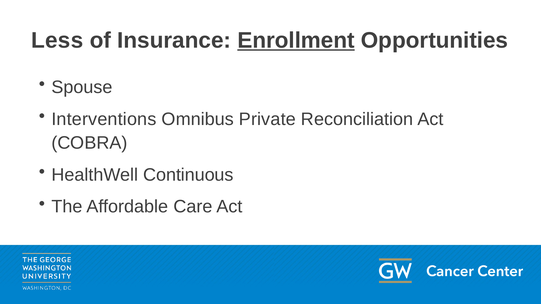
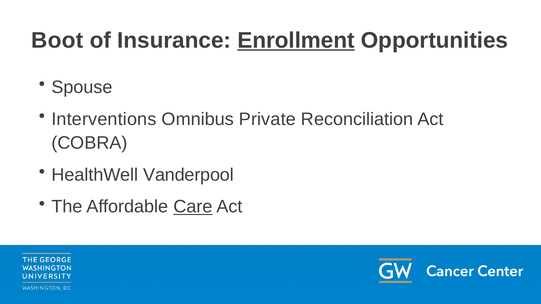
Less: Less -> Boot (57, 40)
Continuous: Continuous -> Vanderpool (188, 175)
Care underline: none -> present (193, 207)
